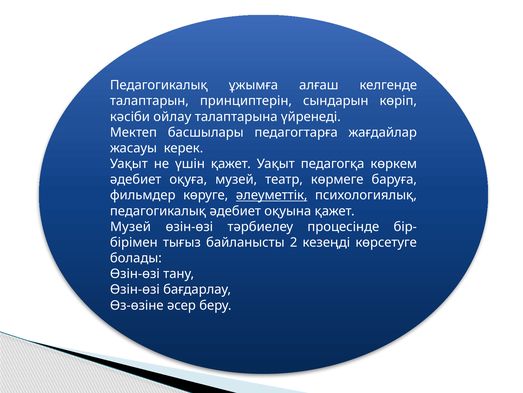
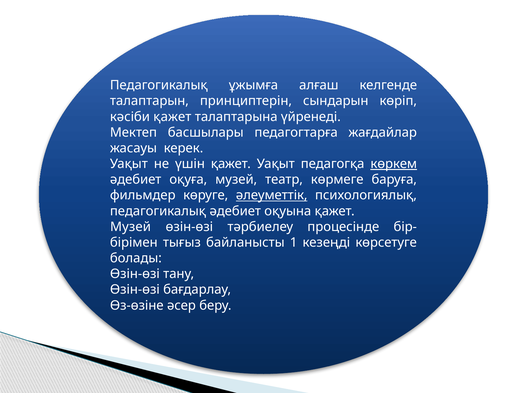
кәсіби ойлау: ойлау -> қажет (172, 116)
көркем underline: none -> present (394, 164)
2: 2 -> 1 (294, 242)
